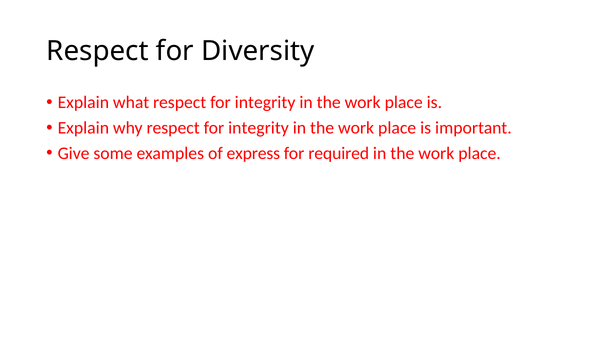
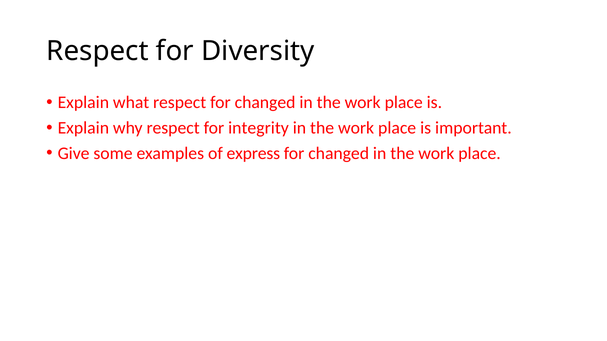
what respect for integrity: integrity -> changed (265, 103)
required: required -> changed (339, 154)
